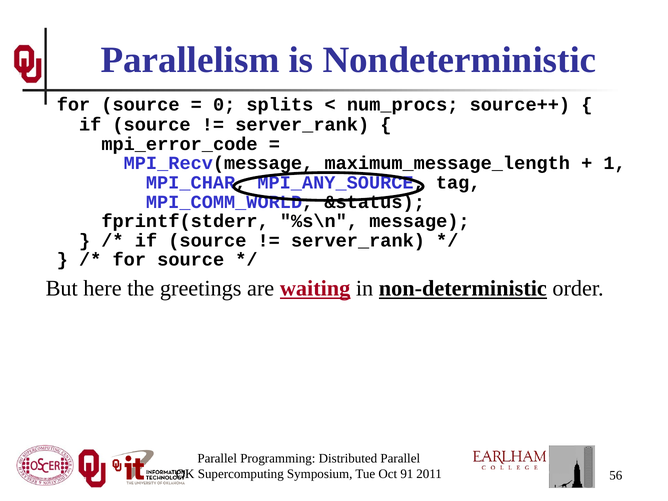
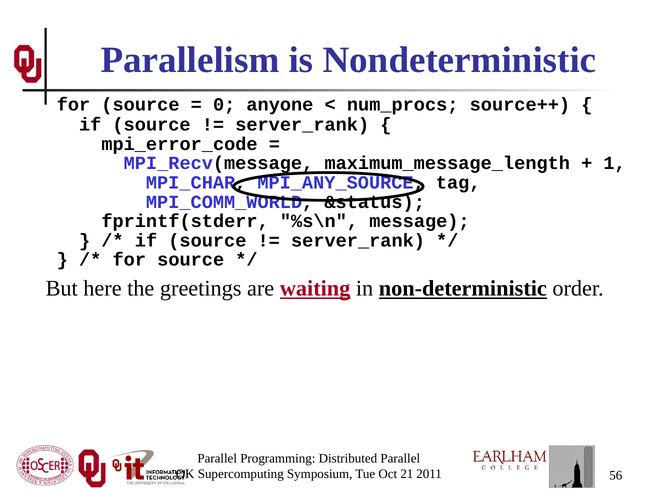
splits: splits -> anyone (280, 105)
91: 91 -> 21 (407, 474)
